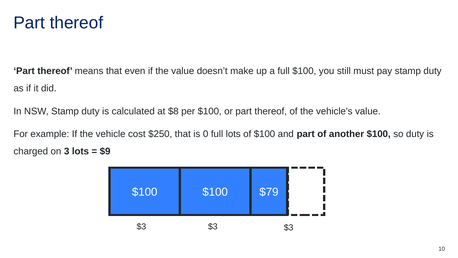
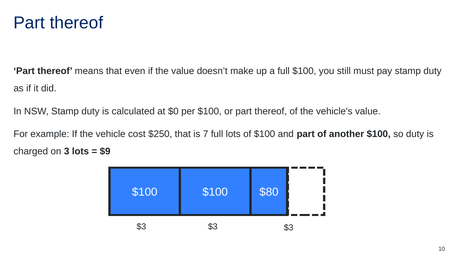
$8: $8 -> $0 (173, 111)
0: 0 -> 7 (206, 134)
$79: $79 -> $80 (269, 192)
